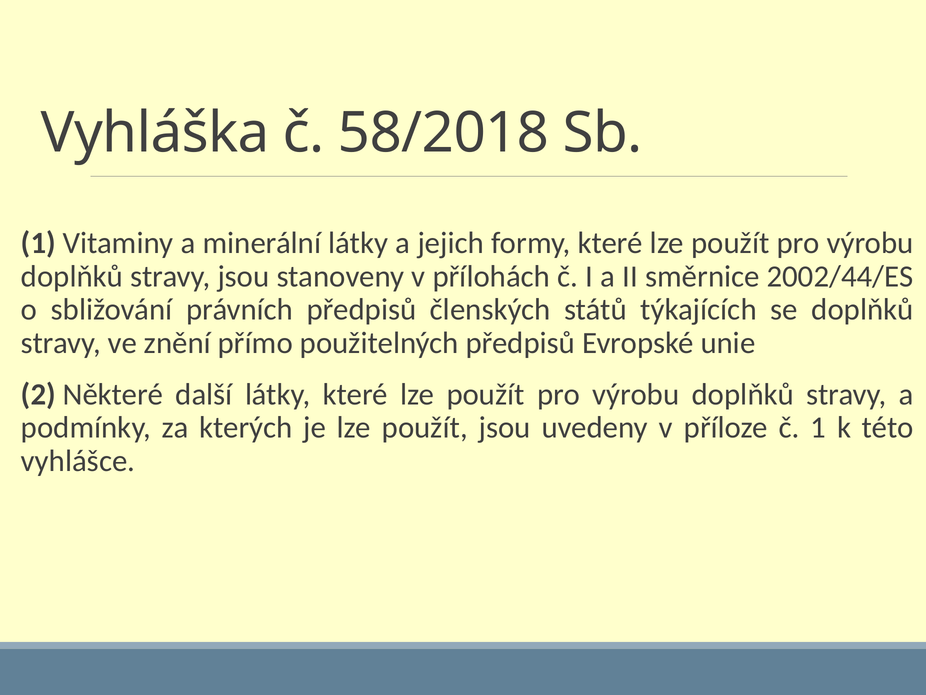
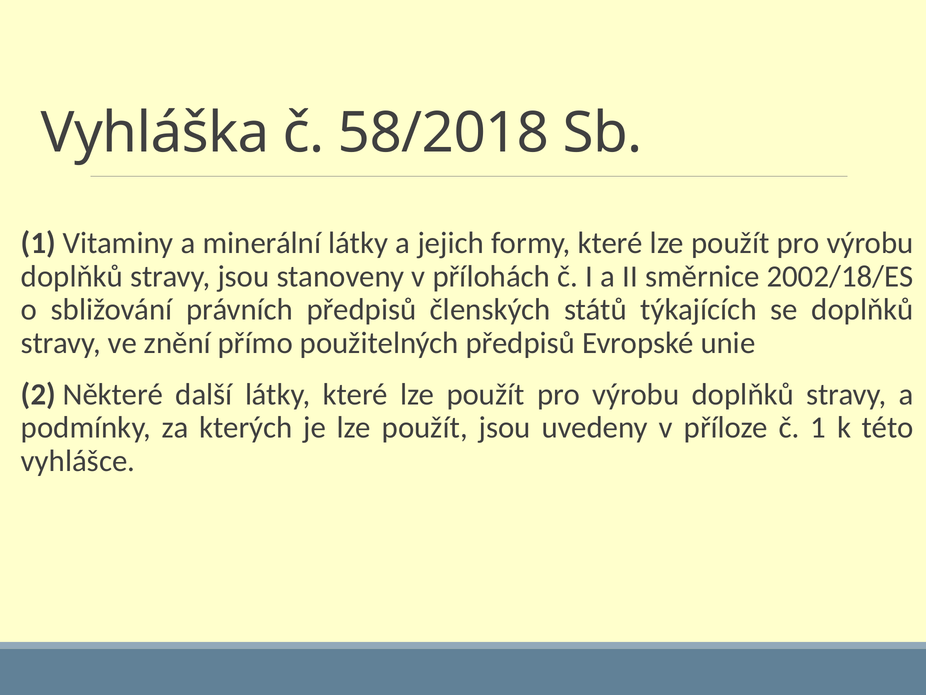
2002/44/ES: 2002/44/ES -> 2002/18/ES (840, 276)
